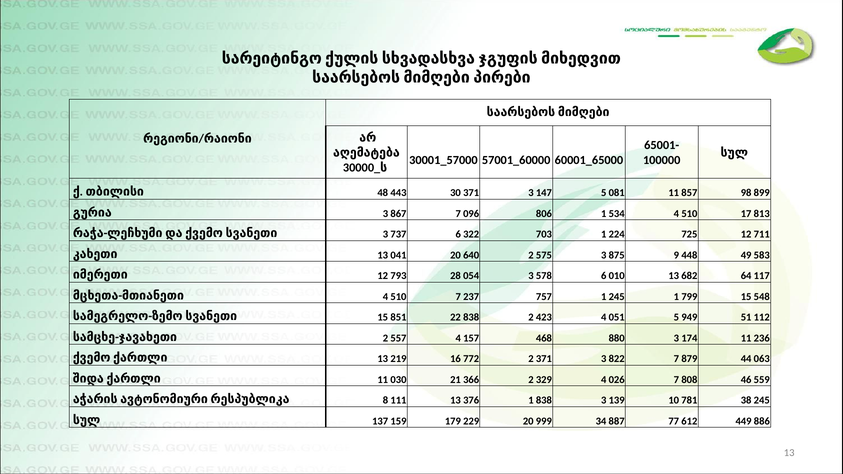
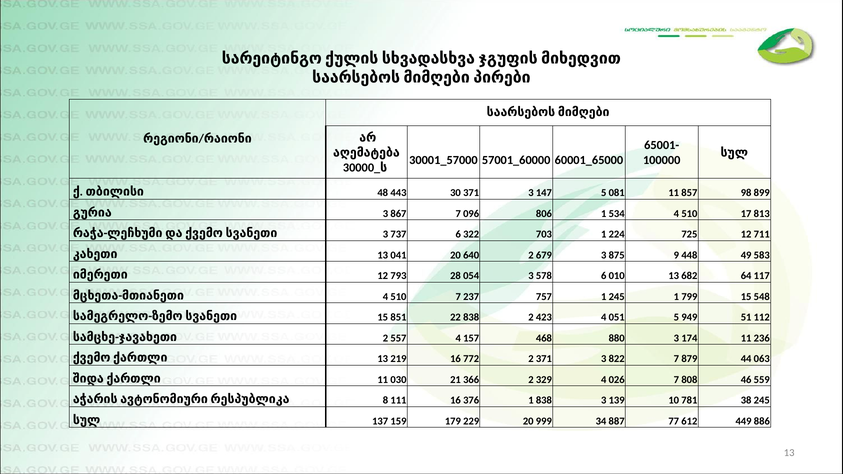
575: 575 -> 679 (544, 255)
111 13: 13 -> 16 (456, 401)
